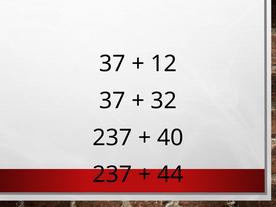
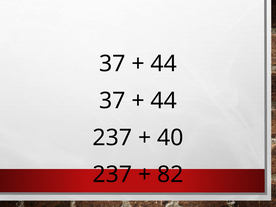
12: 12 -> 44 (164, 64)
32: 32 -> 44 (164, 101)
44: 44 -> 82 (170, 175)
